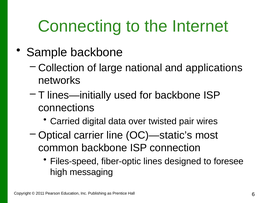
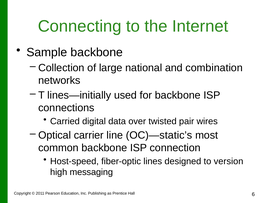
applications: applications -> combination (214, 68)
Files-speed: Files-speed -> Host-speed (74, 161)
foresee: foresee -> version (229, 161)
